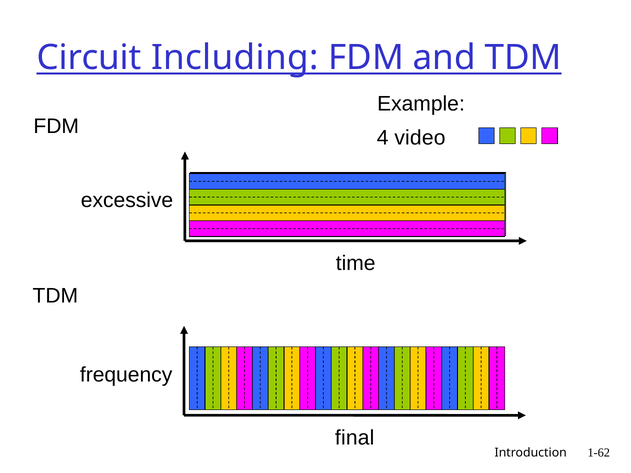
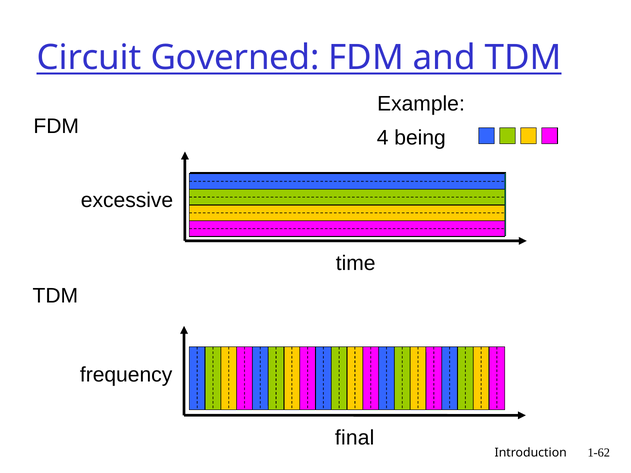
Including: Including -> Governed (235, 58)
video: video -> being (420, 138)
